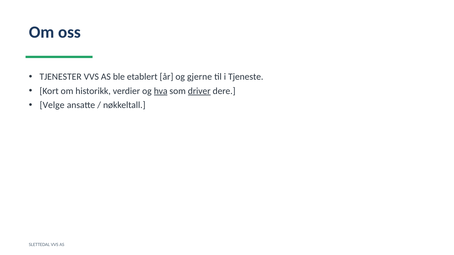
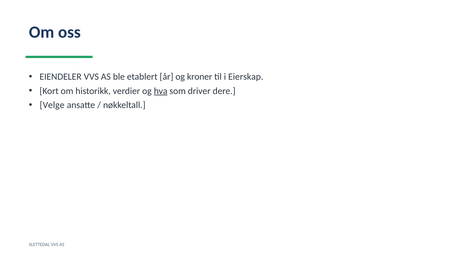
TJENESTER: TJENESTER -> EIENDELER (61, 77)
gjerne: gjerne -> kroner (200, 77)
Tjeneste: Tjeneste -> Eierskap (246, 77)
driver underline: present -> none (199, 91)
